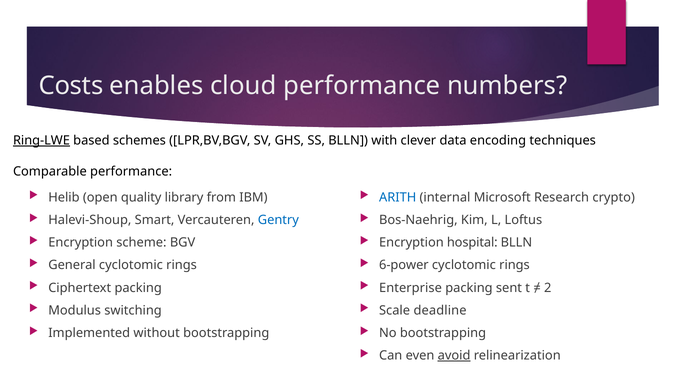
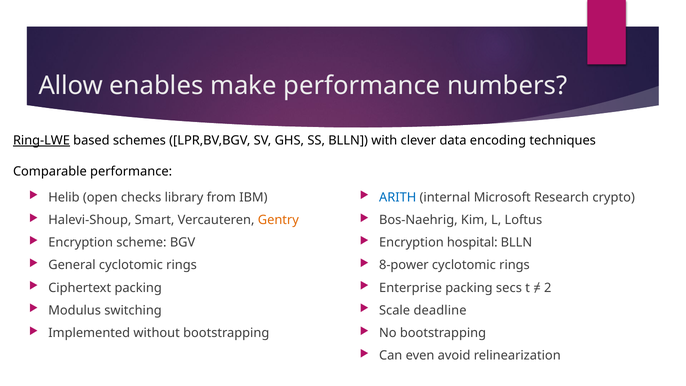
Costs: Costs -> Allow (71, 86)
cloud: cloud -> make (243, 86)
quality: quality -> checks (141, 197)
Gentry colour: blue -> orange (278, 220)
6-power: 6-power -> 8-power (404, 265)
sent: sent -> secs (509, 288)
avoid underline: present -> none (454, 355)
